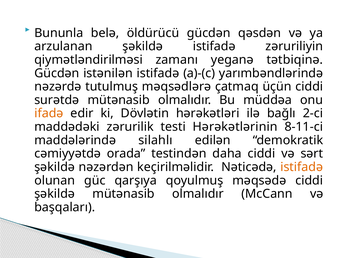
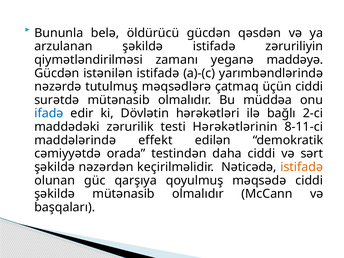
tətbiqinə: tətbiqinə -> maddəyə (295, 60)
ifadə colour: orange -> blue (49, 113)
silahlı: silahlı -> effekt (155, 140)
